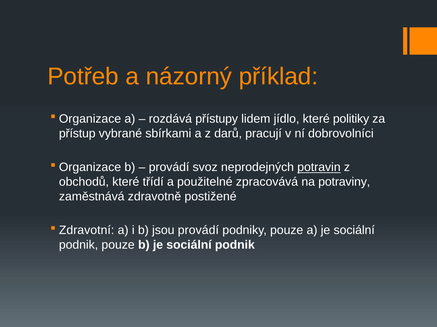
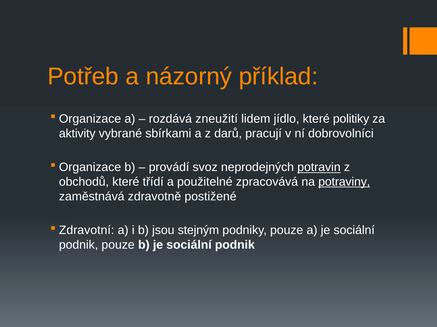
přístupy: přístupy -> zneužití (217, 119)
přístup: přístup -> aktivity (77, 134)
potraviny underline: none -> present (344, 182)
jsou provádí: provádí -> stejným (198, 231)
